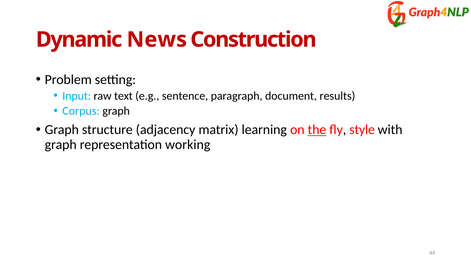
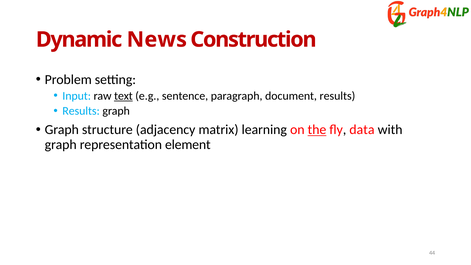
text underline: none -> present (123, 96)
Corpus: Corpus -> Results (81, 111)
style: style -> data (362, 130)
working: working -> element (188, 145)
